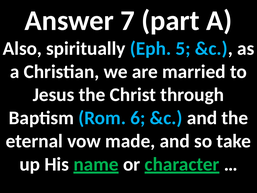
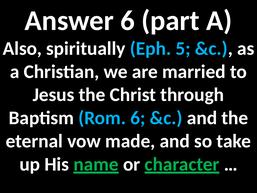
Answer 7: 7 -> 6 (128, 21)
